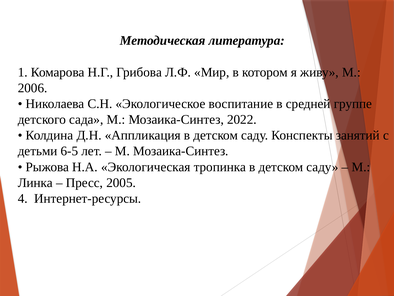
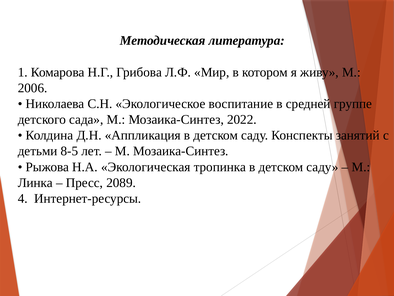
6-5: 6-5 -> 8-5 (69, 151)
2005: 2005 -> 2089 (121, 182)
